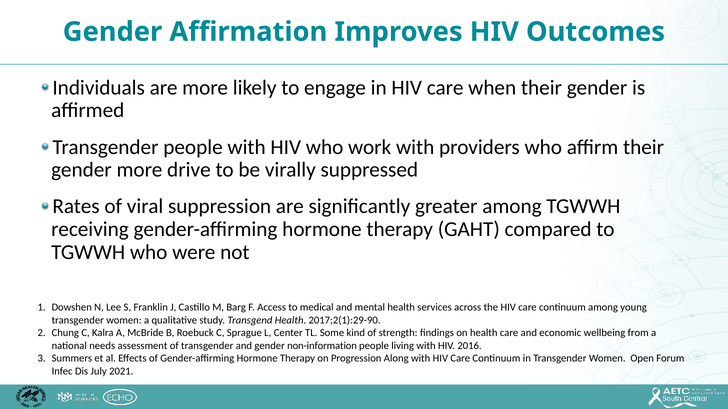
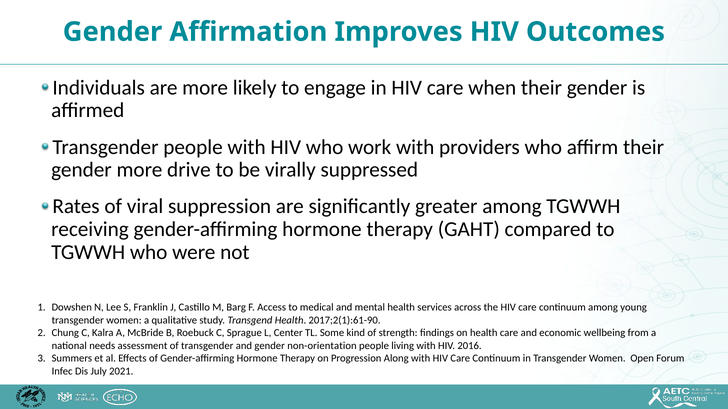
2017;2(1):29-90: 2017;2(1):29-90 -> 2017;2(1):61-90 (345, 321)
non-information: non-information -> non-orientation (322, 346)
